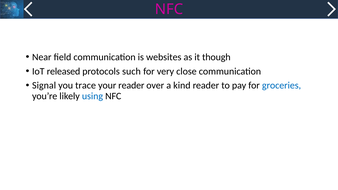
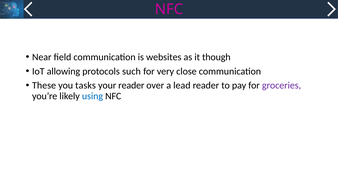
released: released -> allowing (63, 71)
Signal: Signal -> These (44, 85)
trace: trace -> tasks (86, 85)
kind: kind -> lead (182, 85)
groceries colour: blue -> purple (282, 85)
